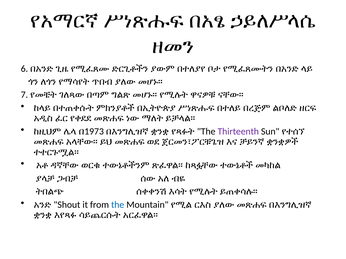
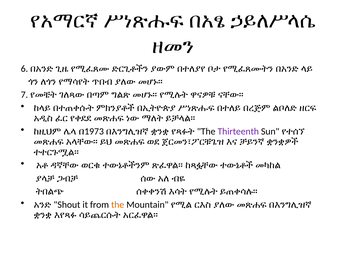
the colour: blue -> orange (118, 205)
